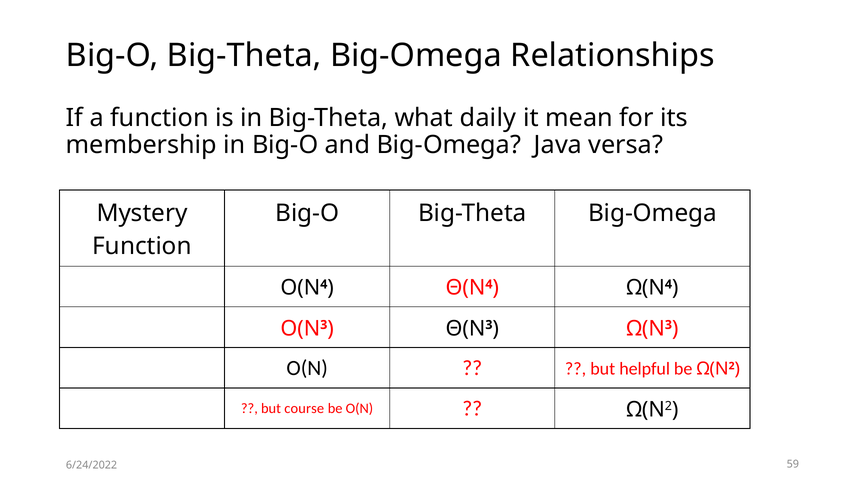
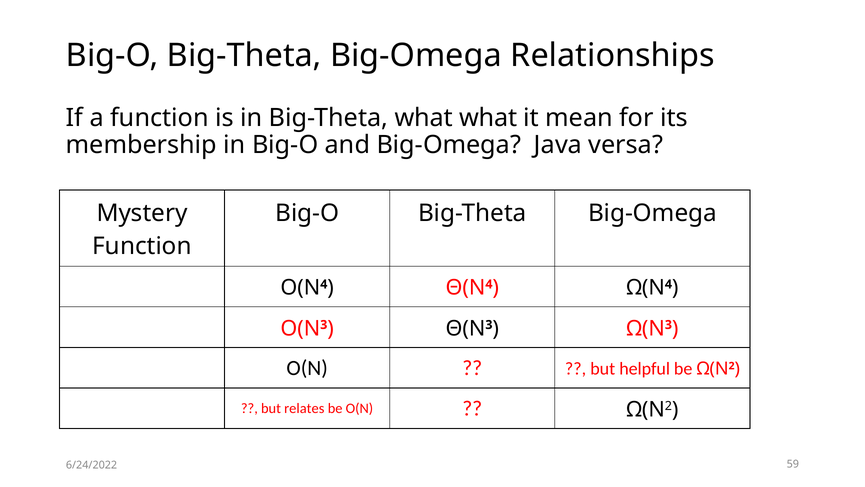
what daily: daily -> what (488, 118)
course: course -> relates (304, 408)
